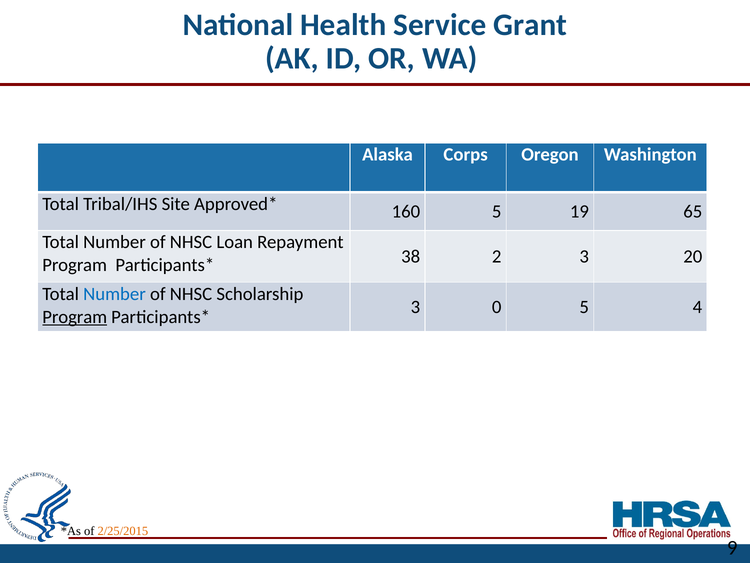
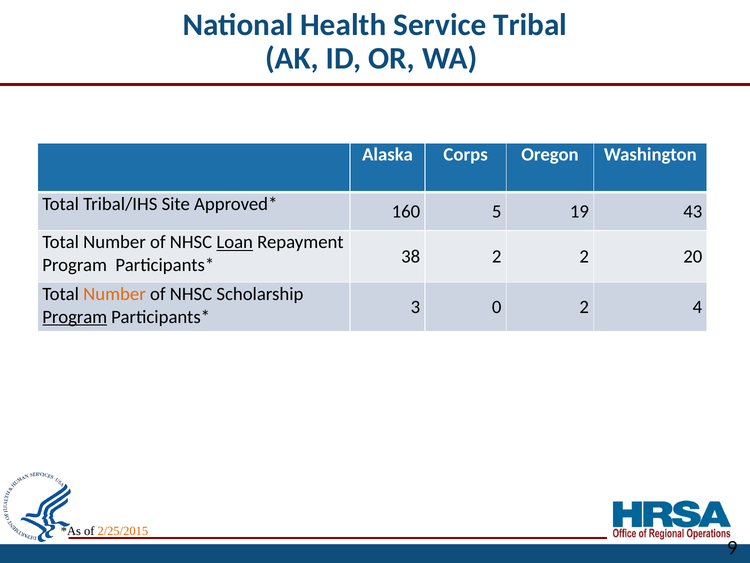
Grant: Grant -> Tribal (530, 25)
65: 65 -> 43 (693, 211)
Loan underline: none -> present (235, 242)
2 3: 3 -> 2 (584, 256)
Number colour: blue -> orange (115, 294)
0 5: 5 -> 2 (584, 307)
